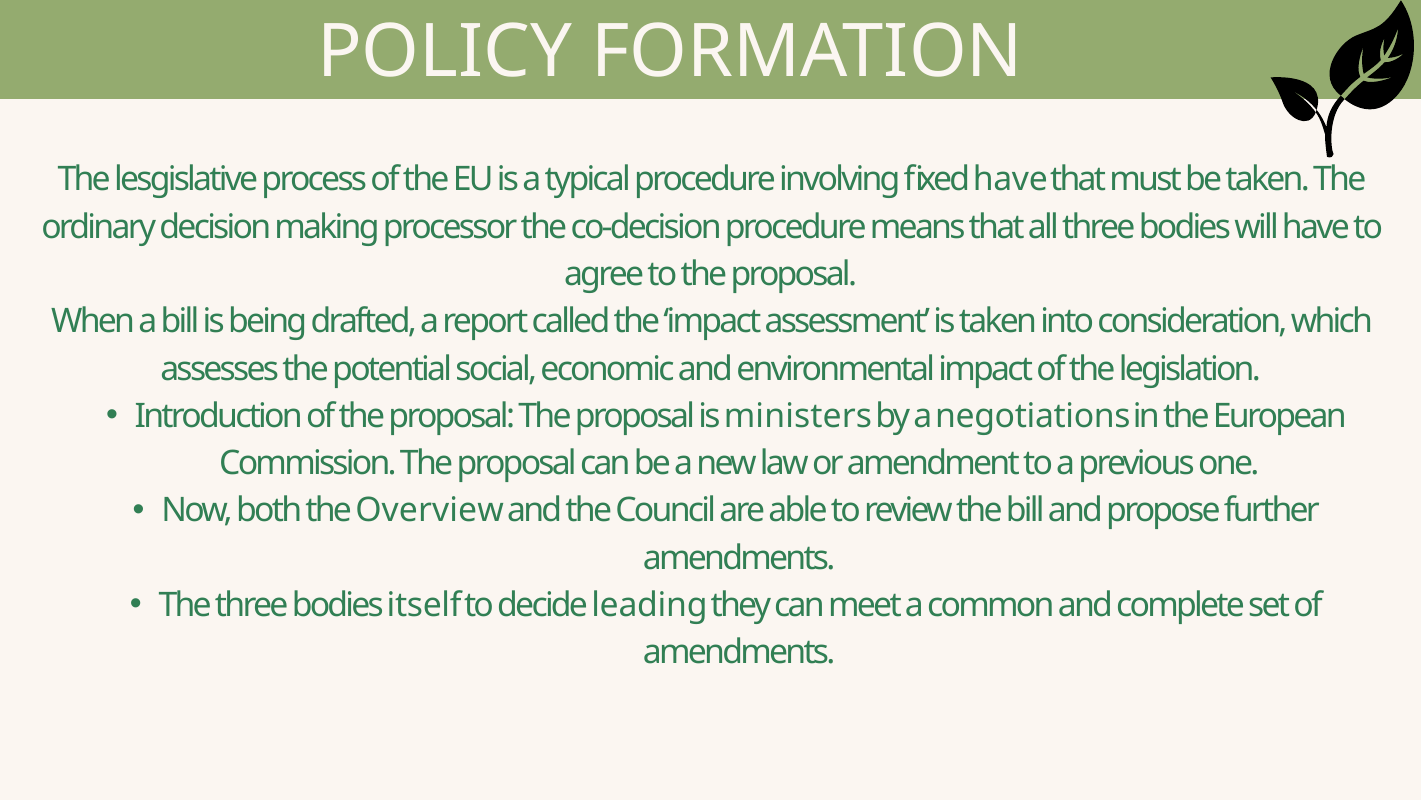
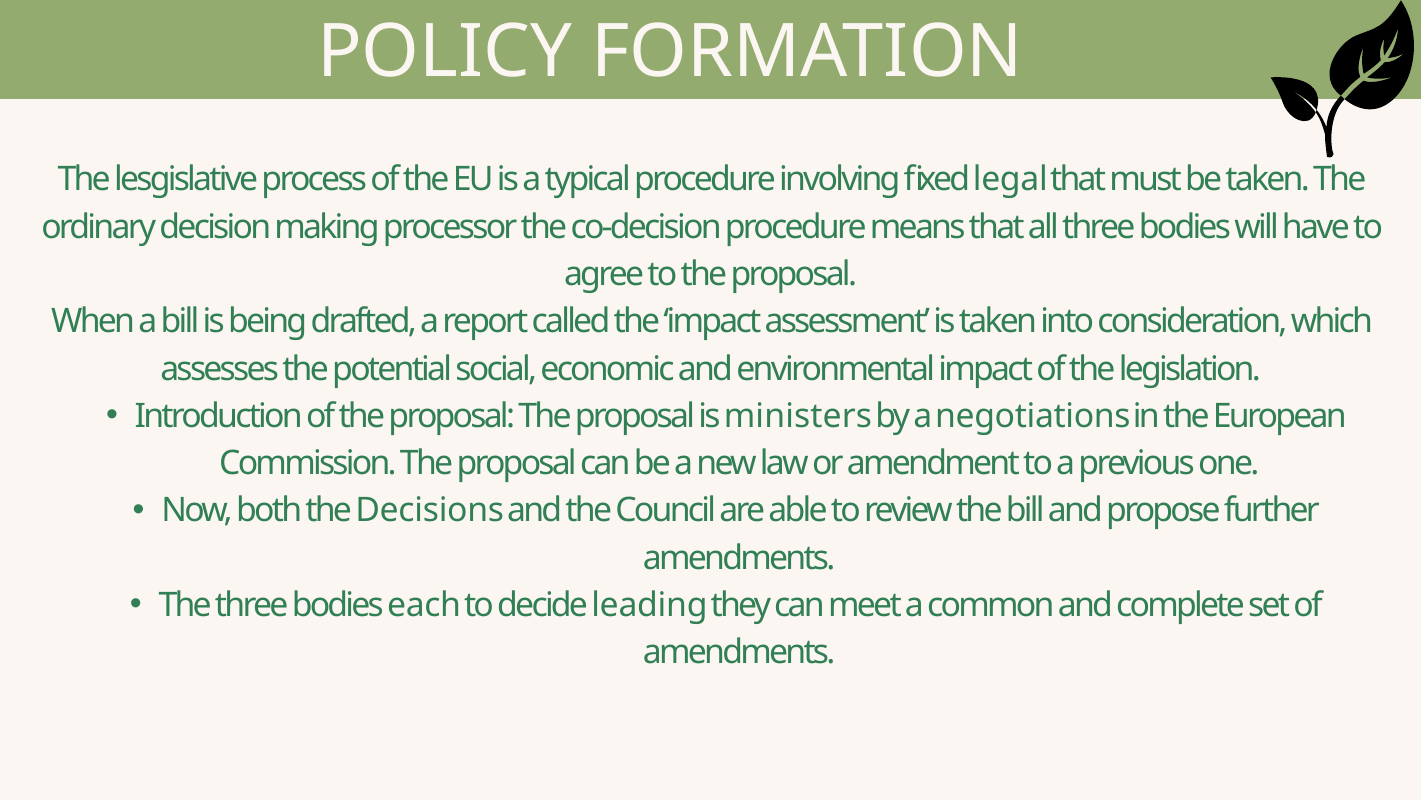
fixed have: have -> legal (1010, 180)
Overview: Overview -> Decisions (430, 510)
itself: itself -> each (424, 605)
